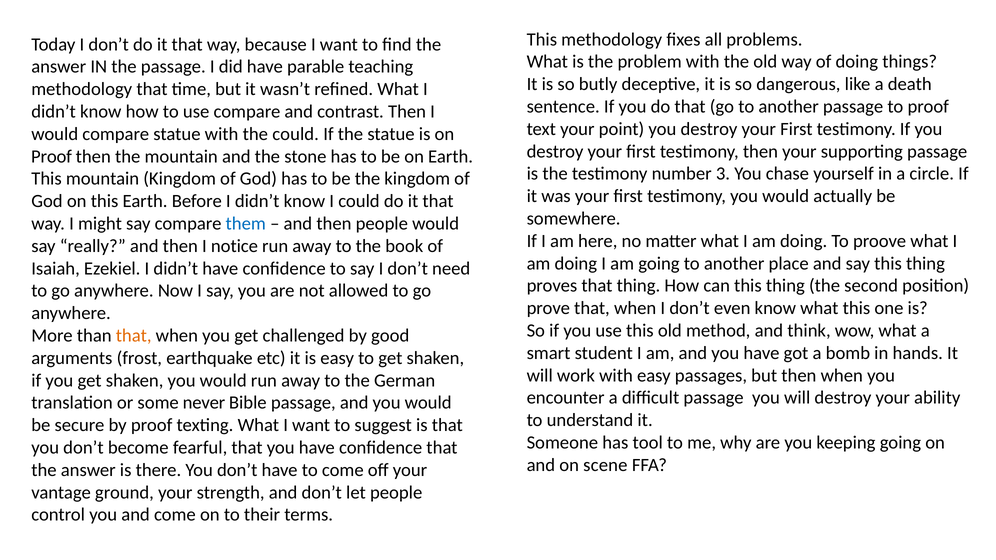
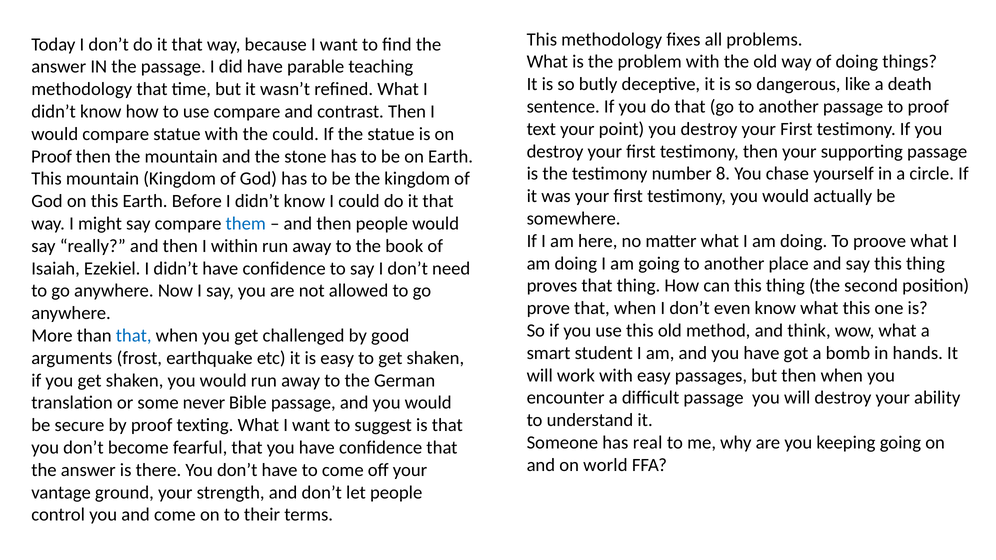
3: 3 -> 8 (723, 174)
notice: notice -> within (235, 246)
that colour: orange -> blue (134, 336)
tool: tool -> real (648, 443)
scene: scene -> world (605, 465)
